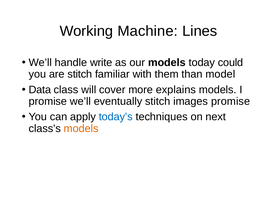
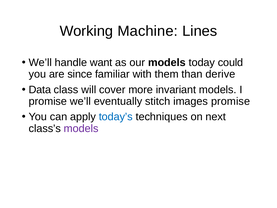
write: write -> want (101, 62)
are stitch: stitch -> since (80, 74)
model: model -> derive (220, 74)
explains: explains -> invariant (176, 90)
models colour: orange -> purple (81, 128)
